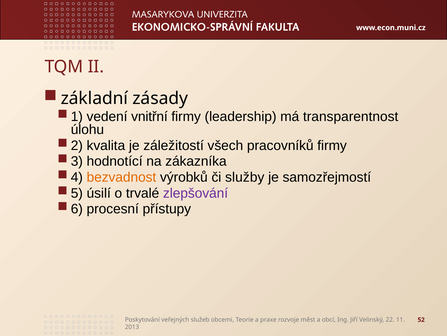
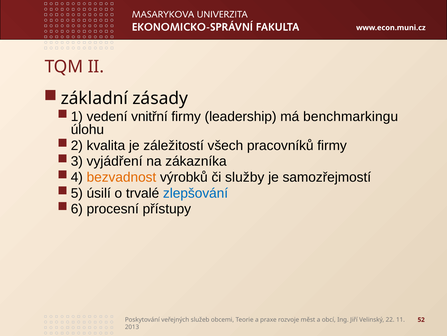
transparentnost: transparentnost -> benchmarkingu (351, 116)
hodnotící: hodnotící -> vyjádření (115, 161)
zlepšování colour: purple -> blue (196, 193)
